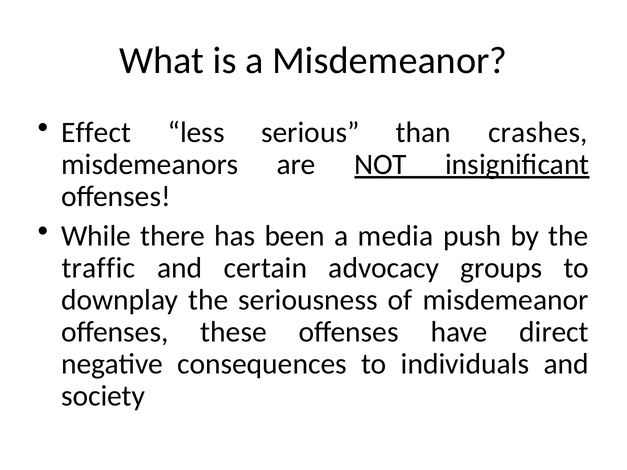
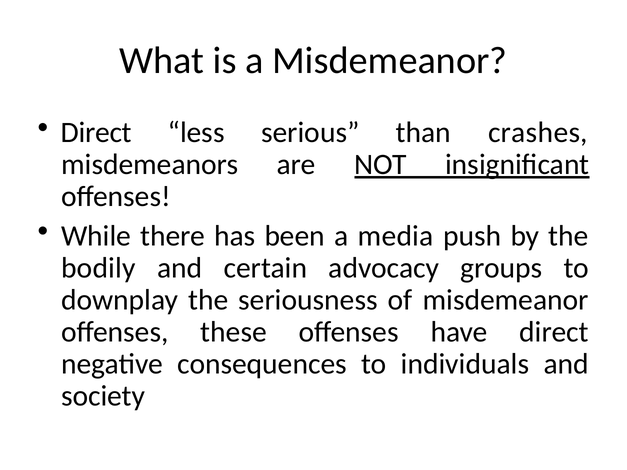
Effect: Effect -> Direct (96, 133)
traffic: traffic -> bodily (98, 268)
